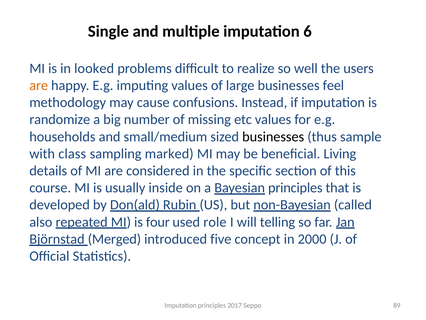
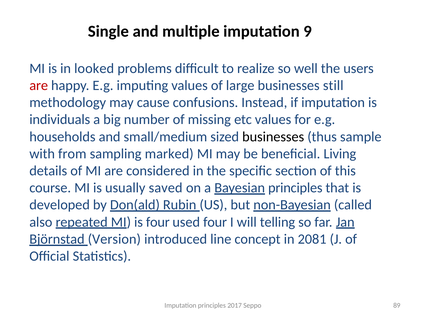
6: 6 -> 9 (308, 31)
are colour: orange -> red (39, 85)
feel: feel -> still (333, 85)
randomize: randomize -> individuals (60, 119)
class: class -> from (72, 154)
inside: inside -> saved (166, 188)
used role: role -> four (215, 222)
Merged: Merged -> Version (114, 239)
five: five -> line (221, 239)
2000: 2000 -> 2081 (312, 239)
